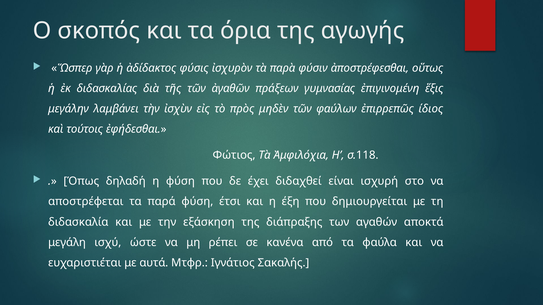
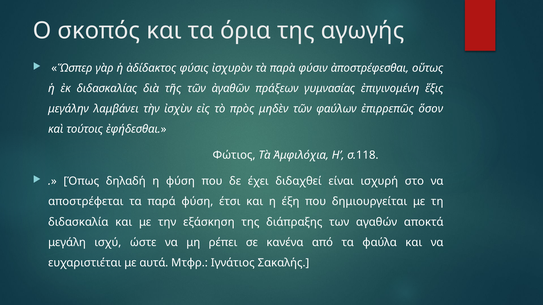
ίδιος: ίδιος -> ὅσον (431, 109)
